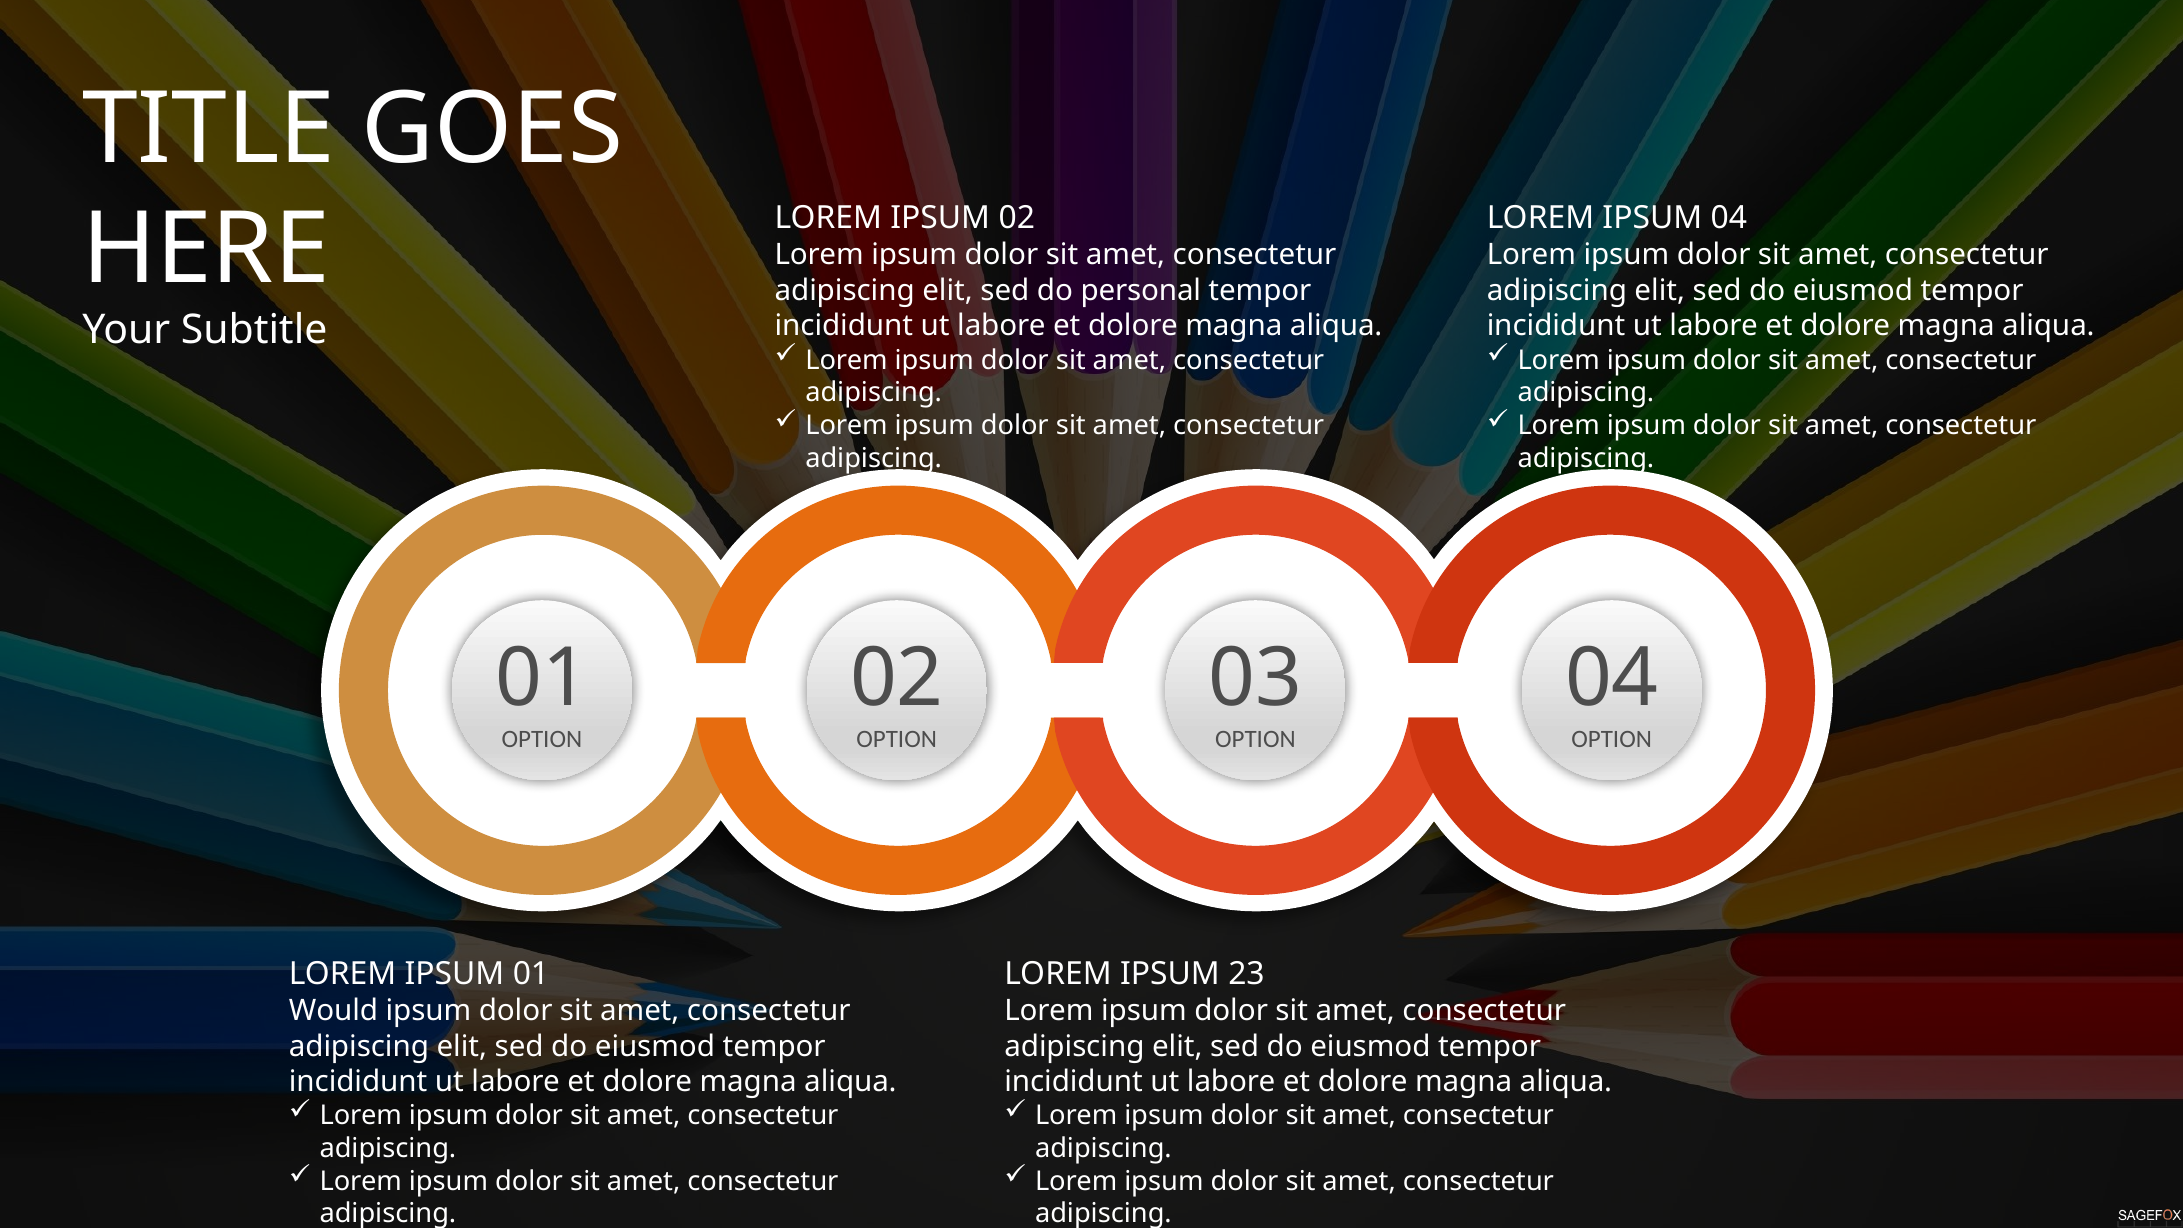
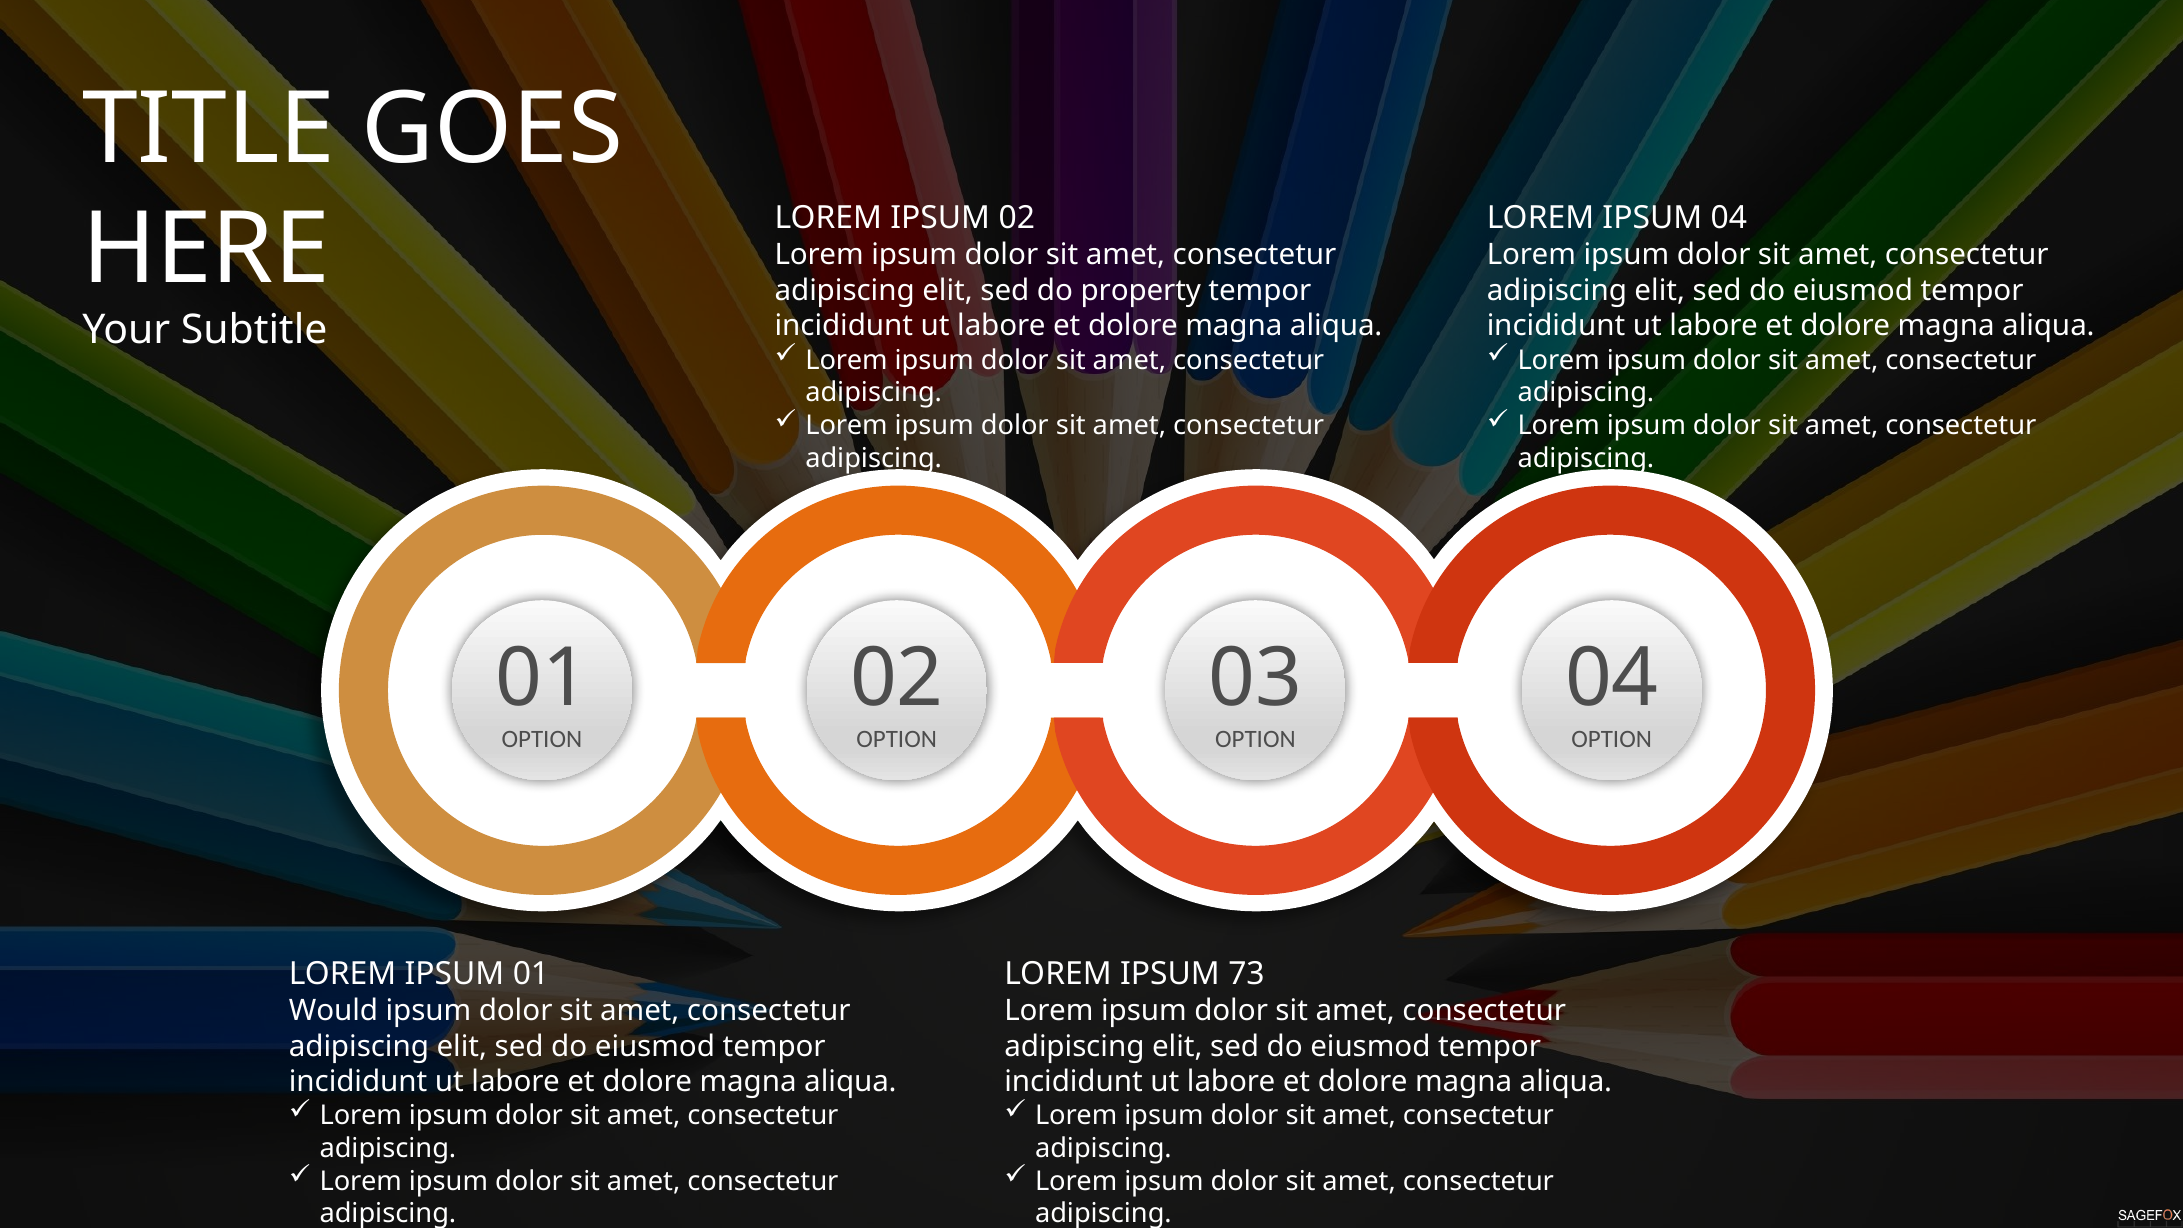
personal: personal -> property (1141, 291)
23: 23 -> 73 (1246, 974)
